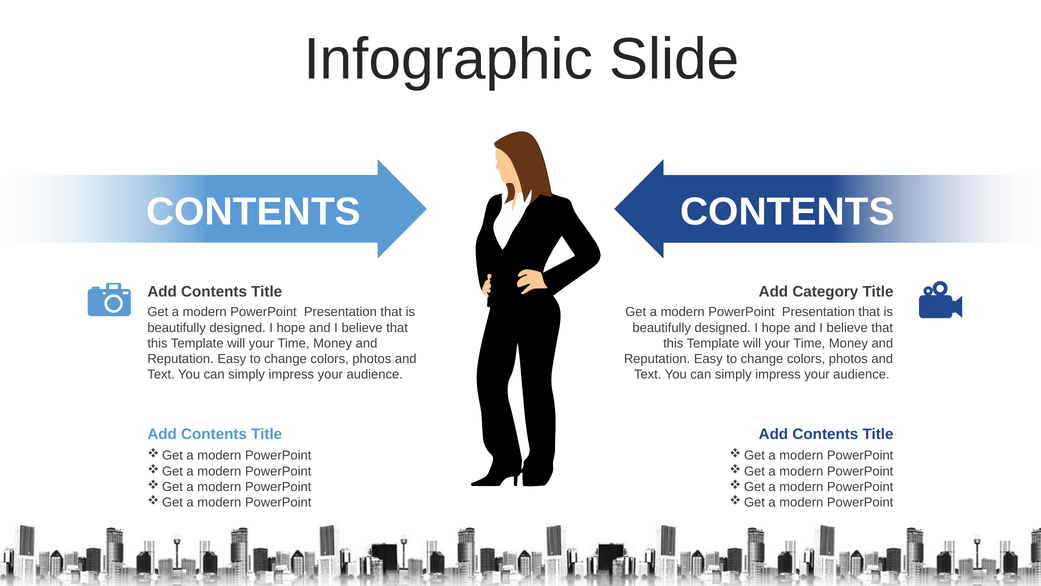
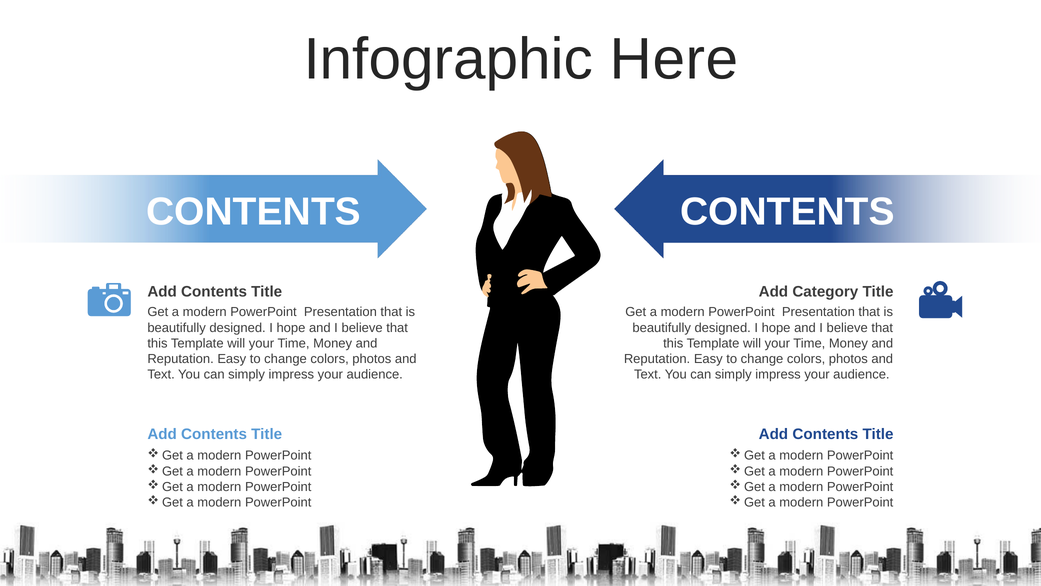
Slide: Slide -> Here (674, 60)
